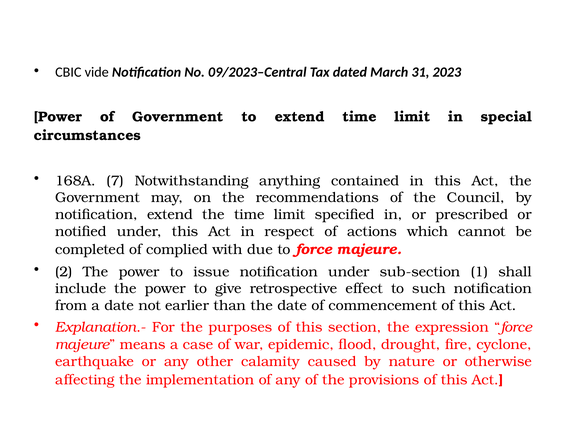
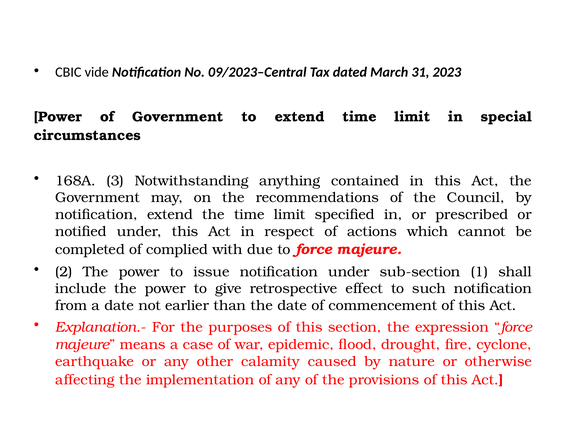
7: 7 -> 3 (115, 181)
